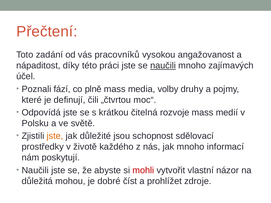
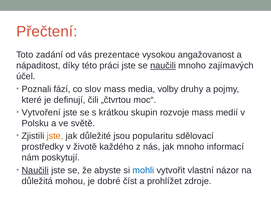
pracovníků: pracovníků -> prezentace (117, 55)
plně: plně -> slov (93, 89)
Odpovídá: Odpovídá -> Vytvoření (41, 113)
čitelná: čitelná -> skupin (144, 113)
schopnost: schopnost -> popularitu (153, 136)
Naučili underline: none -> present (35, 170)
mohli colour: red -> blue (143, 170)
